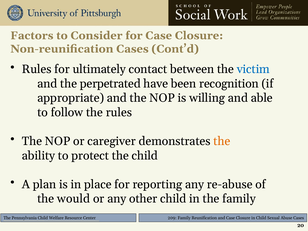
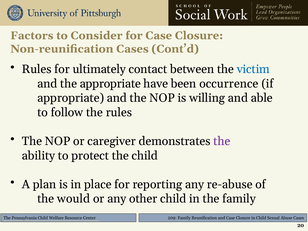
the perpetrated: perpetrated -> appropriate (110, 84)
recognition: recognition -> occurrence (229, 84)
the colour: orange -> purple (222, 141)
